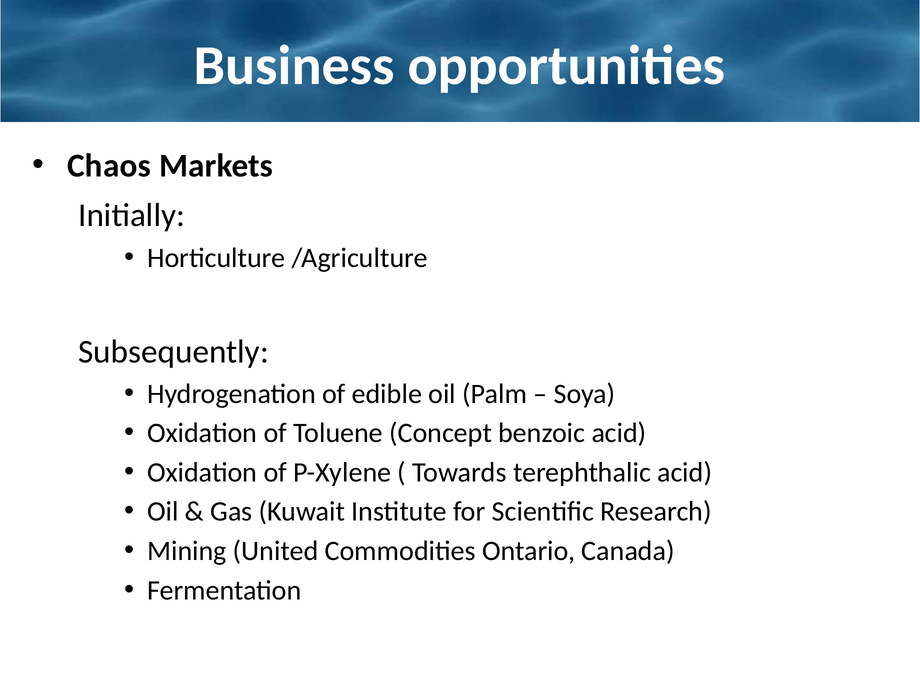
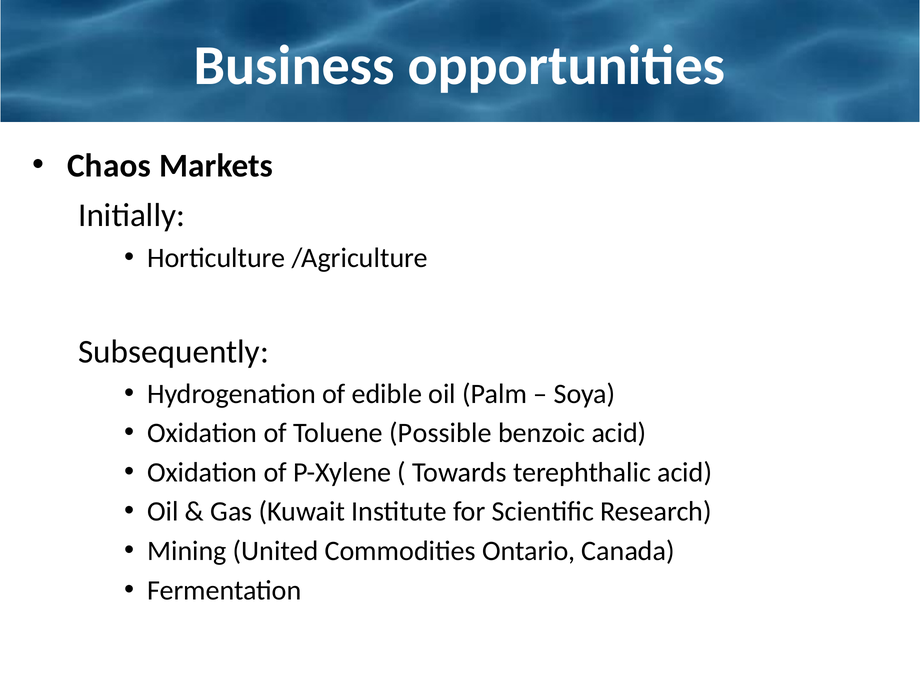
Concept: Concept -> Possible (441, 433)
